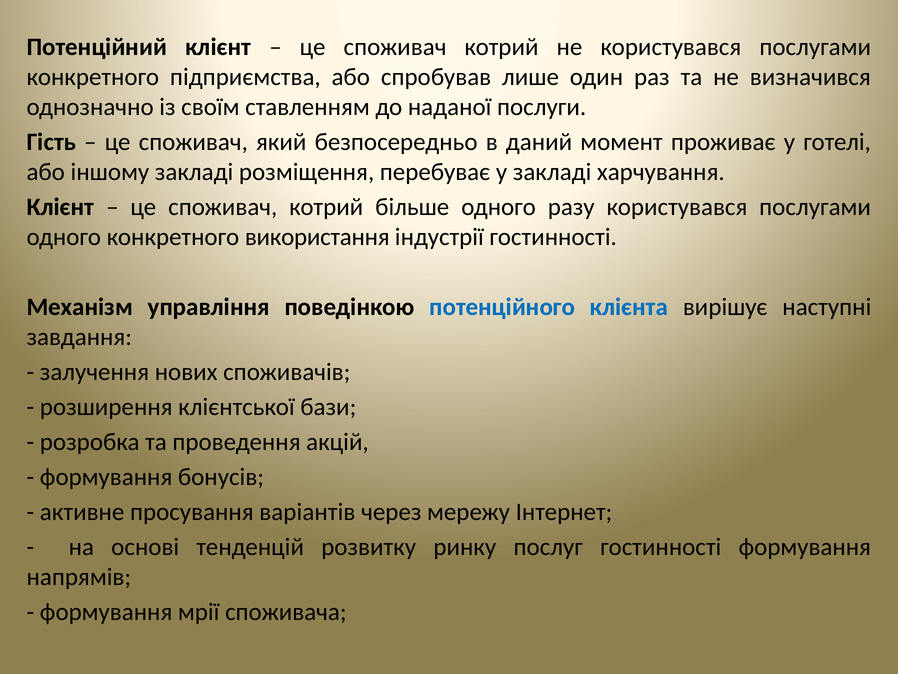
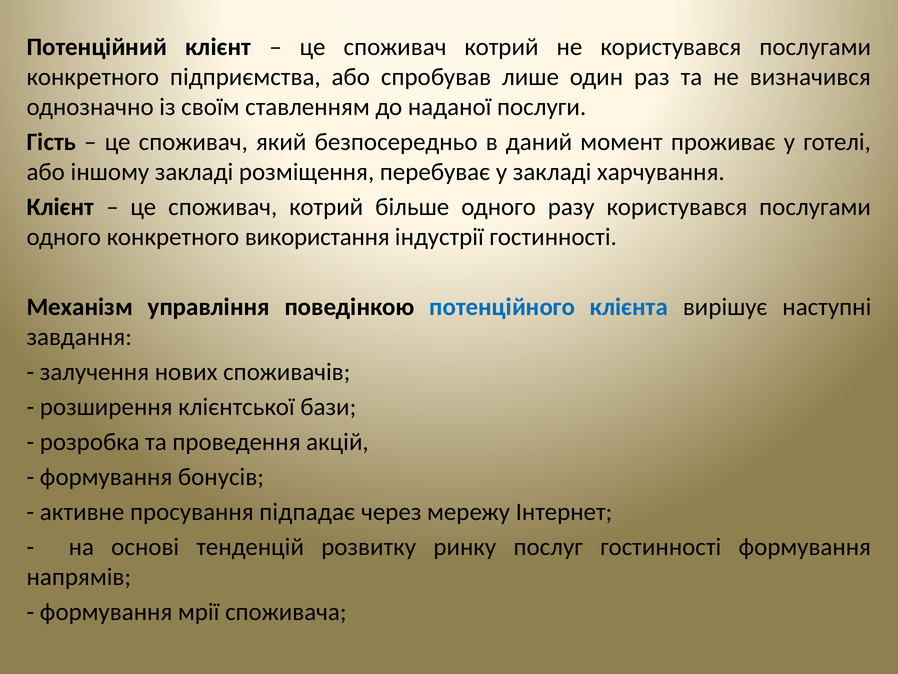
варіантів: варіантів -> підпадає (307, 511)
